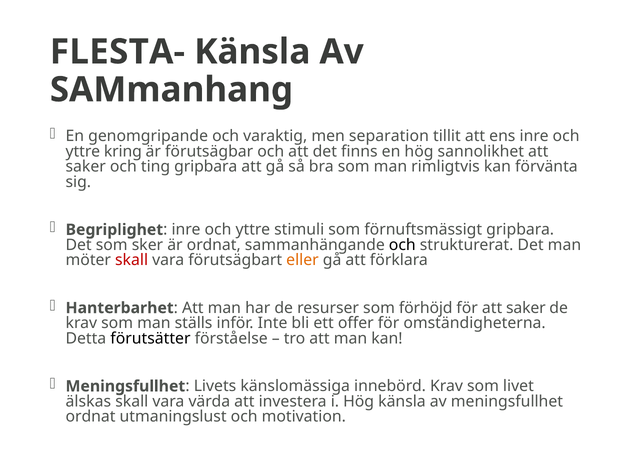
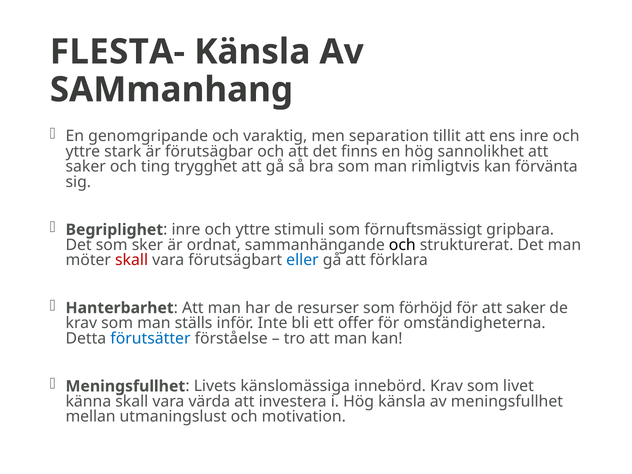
kring: kring -> stark (123, 151)
ting gripbara: gripbara -> trygghet (206, 167)
eller colour: orange -> blue (302, 260)
förutsätter colour: black -> blue (150, 338)
älskas: älskas -> känna (88, 401)
ordnat: ordnat -> mellan (91, 417)
